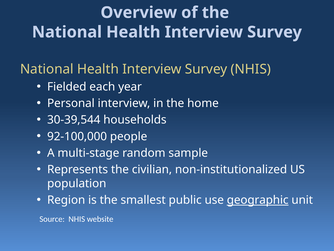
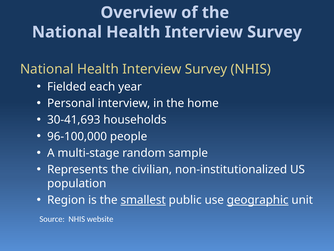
30-39,544: 30-39,544 -> 30-41,693 (74, 120)
92-100,000: 92-100,000 -> 96-100,000 (77, 136)
smallest underline: none -> present (143, 200)
